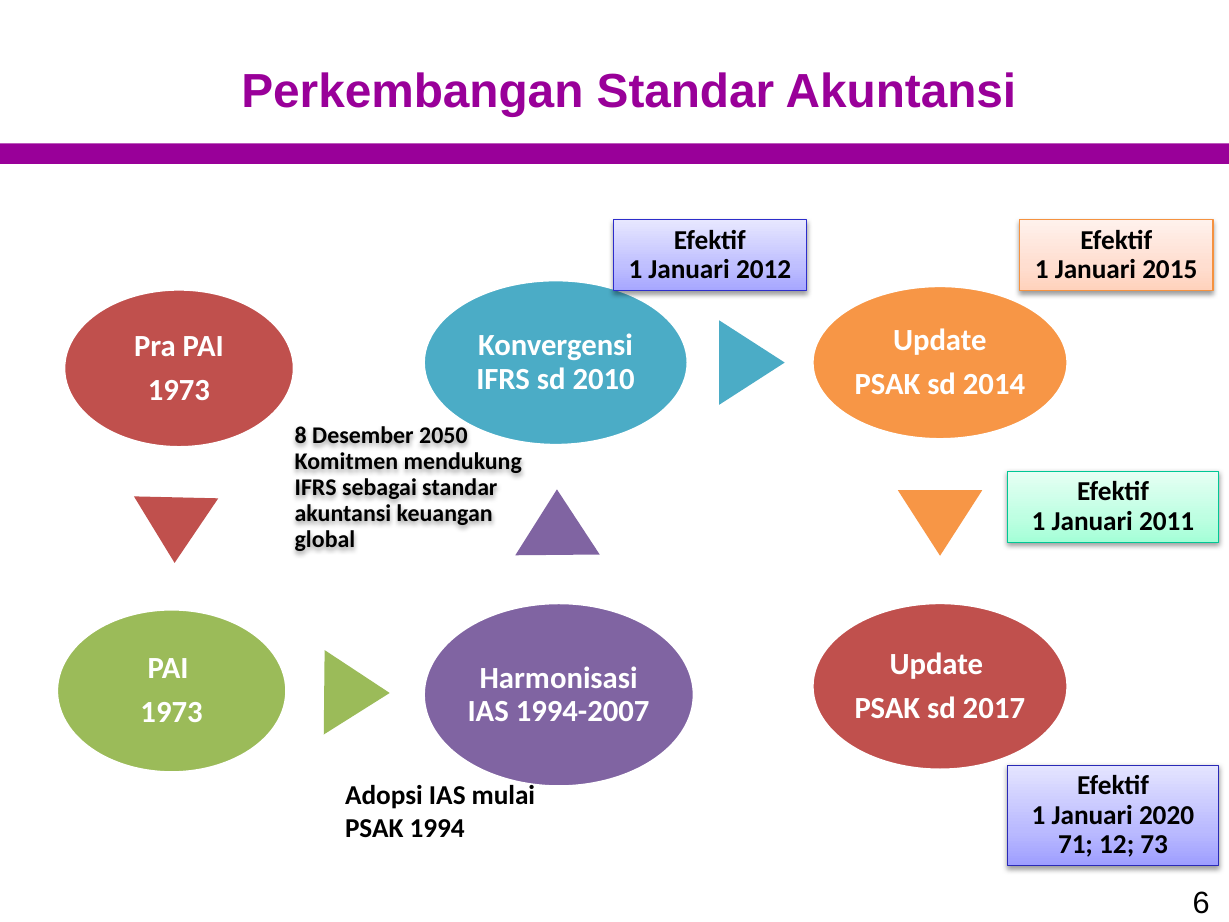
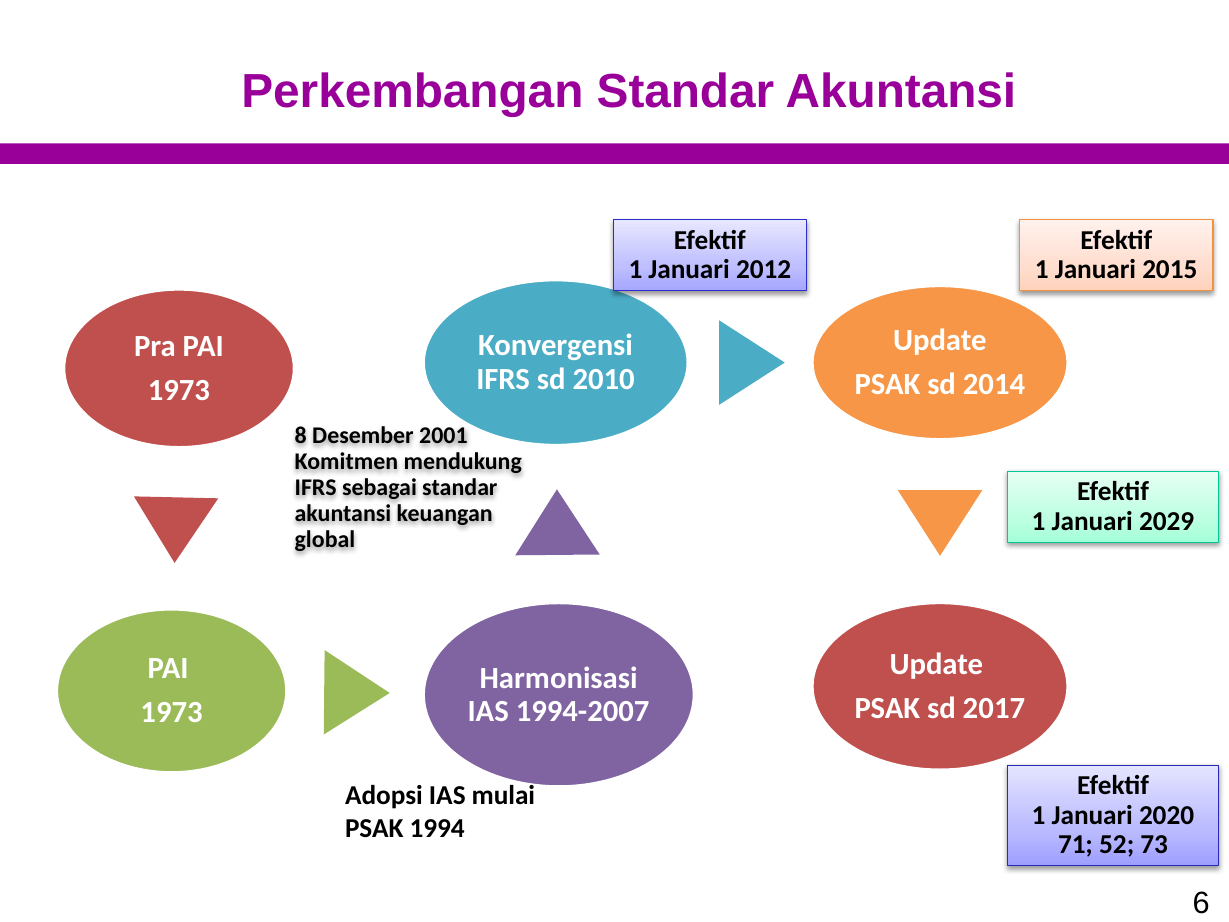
2050: 2050 -> 2001 (443, 436)
2011: 2011 -> 2029 (1167, 521)
12: 12 -> 52 (1117, 845)
